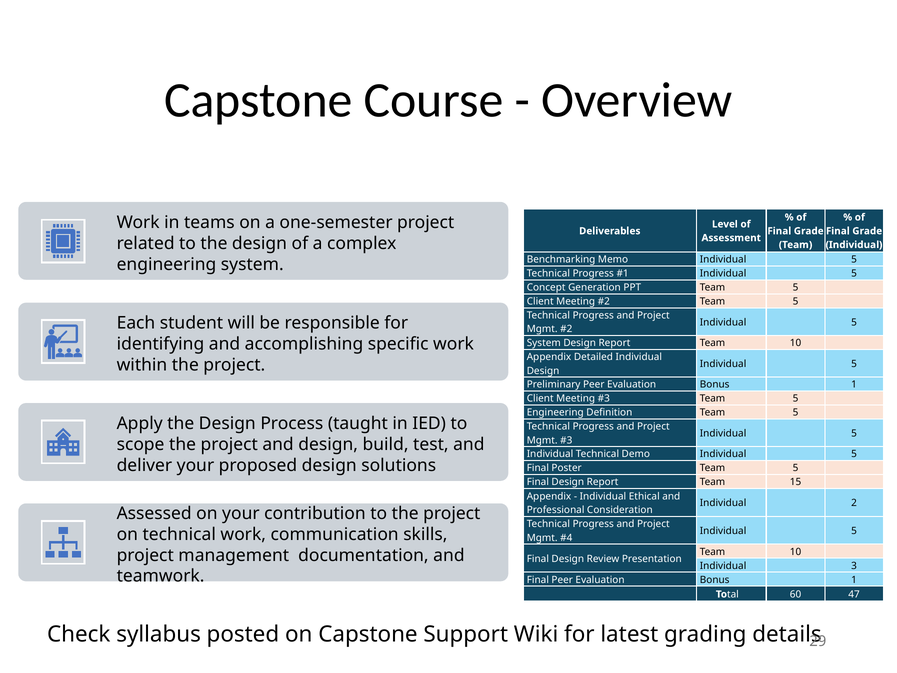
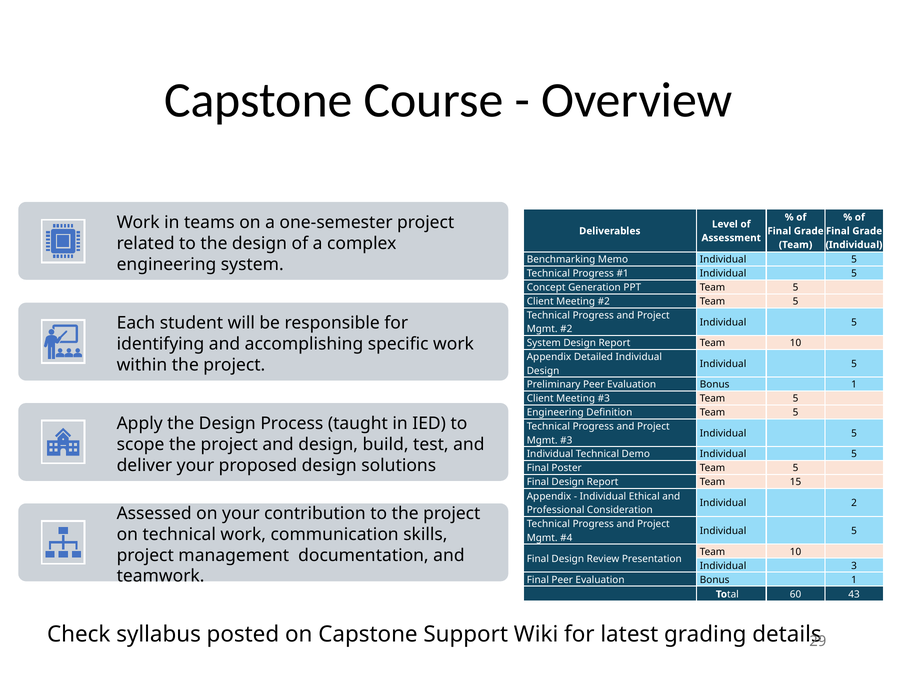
47: 47 -> 43 (854, 594)
